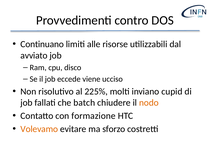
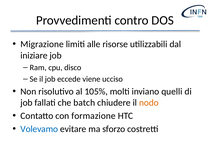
Continuano: Continuano -> Migrazione (42, 44)
avviato: avviato -> iniziare (34, 55)
225%: 225% -> 105% (96, 91)
cupid: cupid -> quelli (172, 91)
Volevamo colour: orange -> blue (39, 129)
